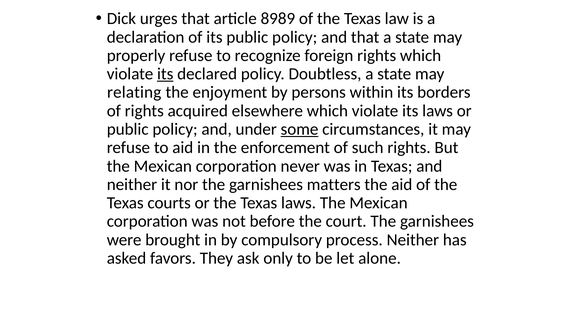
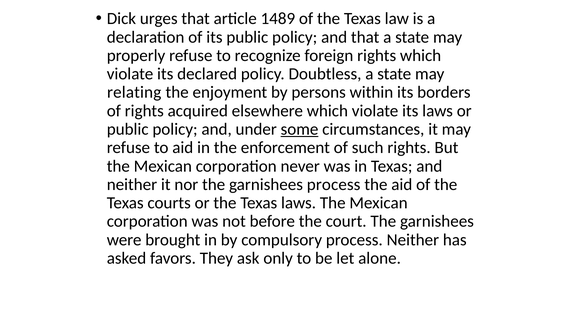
8989: 8989 -> 1489 (278, 19)
its underline: present -> none (165, 74)
garnishees matters: matters -> process (334, 184)
